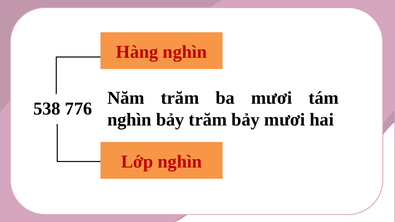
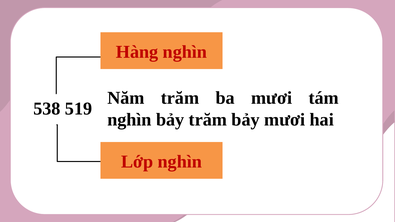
776: 776 -> 519 (79, 109)
